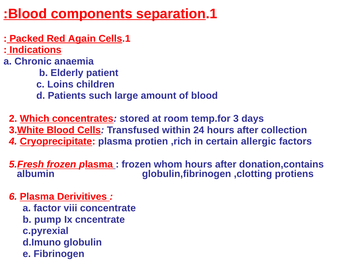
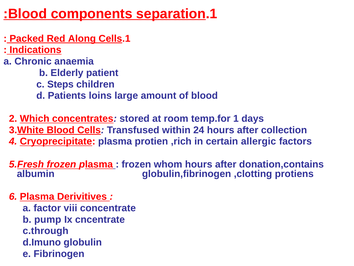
Again: Again -> Along (82, 38)
Loins: Loins -> Steps (60, 84)
such: such -> loins (100, 96)
temp.for 3: 3 -> 1 (236, 118)
c.pyrexial: c.pyrexial -> c.through (46, 231)
